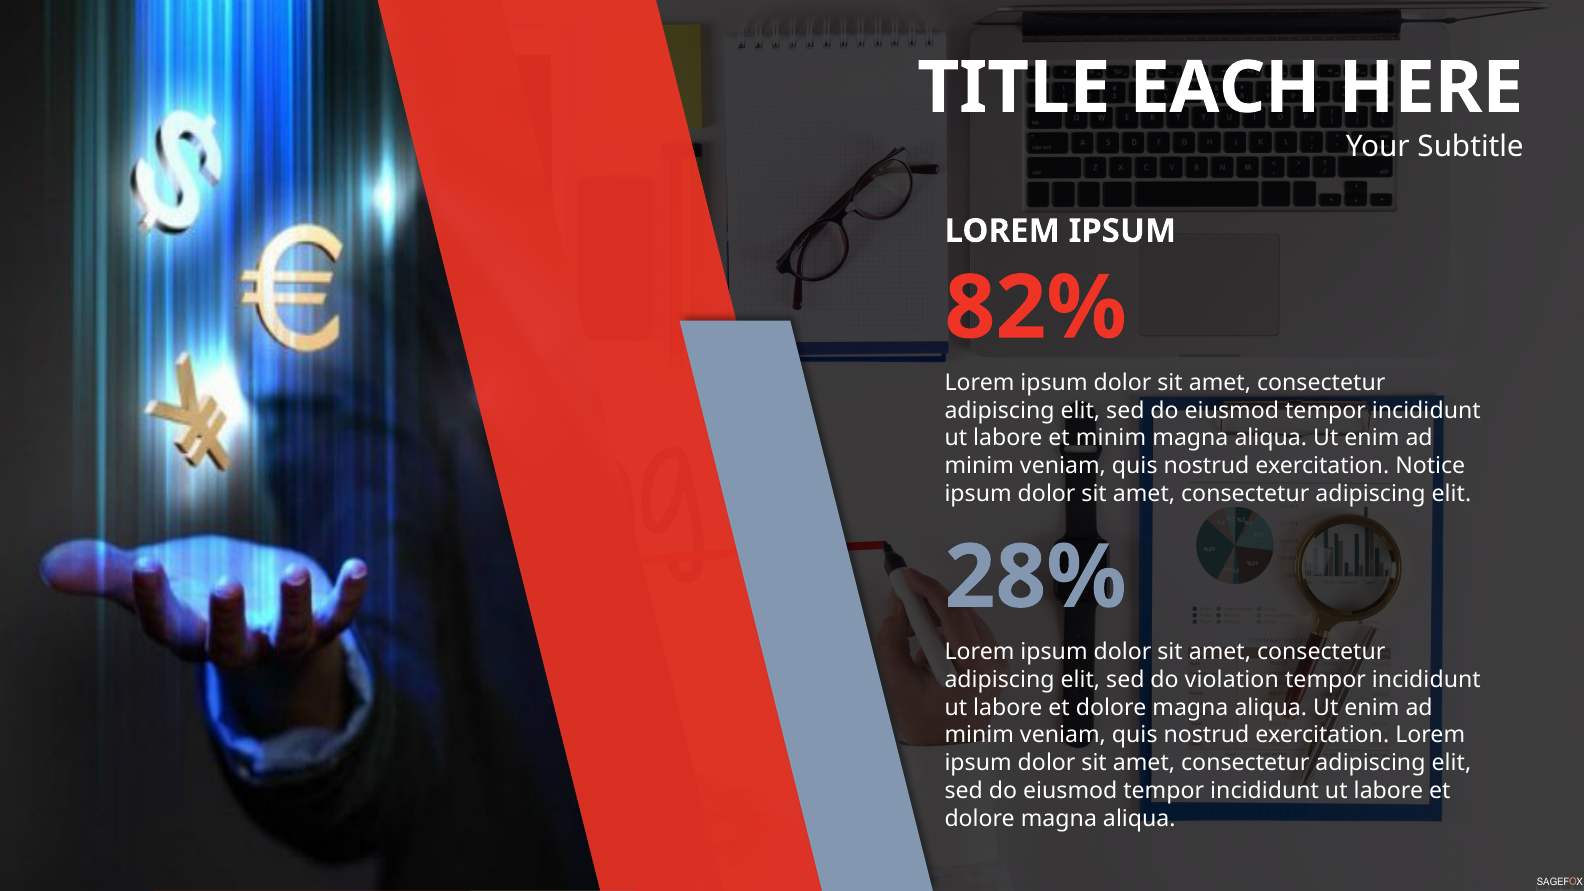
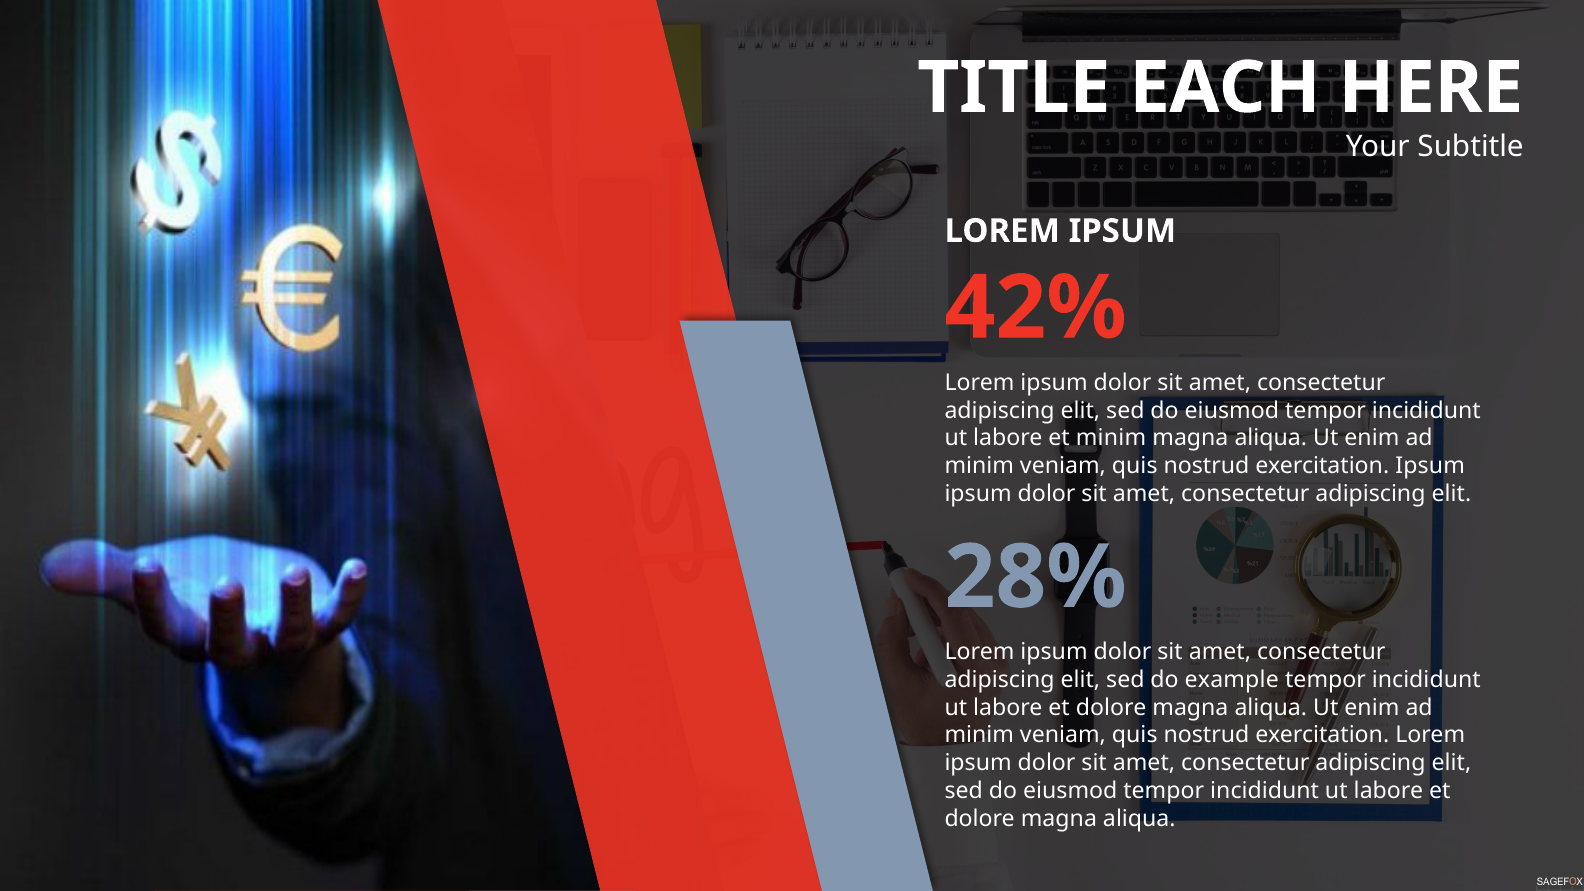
82%: 82% -> 42% (1036, 308)
exercitation Notice: Notice -> Ipsum (1430, 466)
violation: violation -> example (1232, 680)
